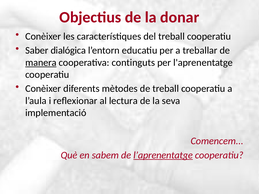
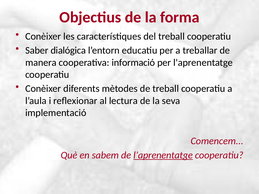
donar: donar -> forma (180, 17)
manera underline: present -> none (41, 63)
continguts: continguts -> informació (133, 63)
